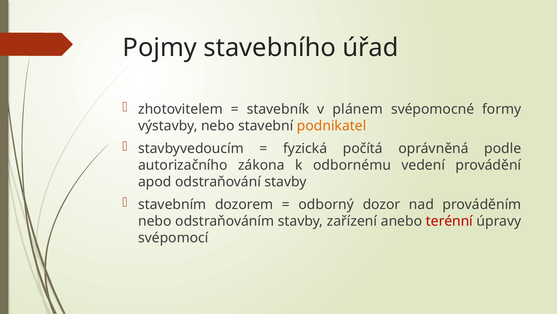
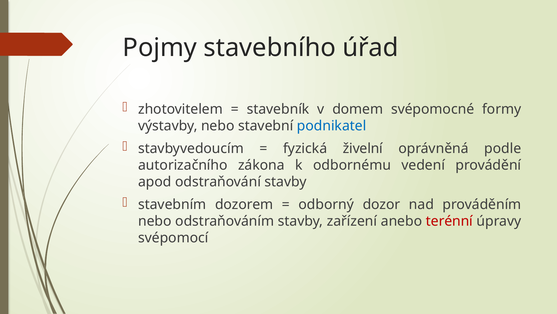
plánem: plánem -> domem (358, 109)
podnikatel colour: orange -> blue (332, 126)
počítá: počítá -> živelní (363, 148)
